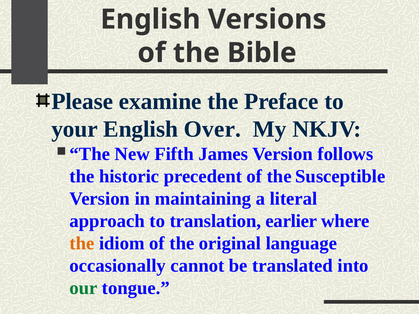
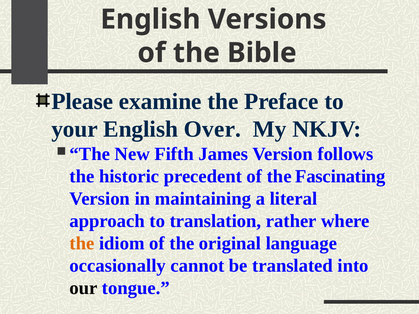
Susceptible: Susceptible -> Fascinating (340, 177)
earlier: earlier -> rather (291, 221)
our colour: green -> black (84, 288)
